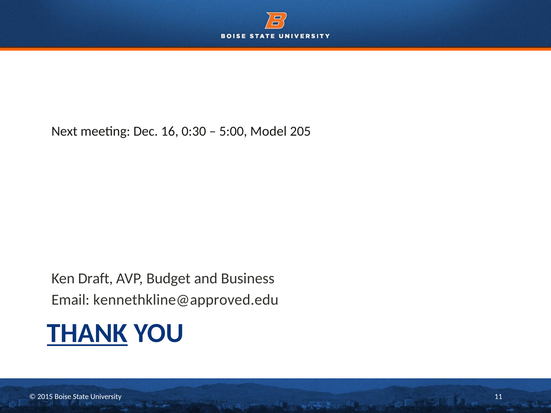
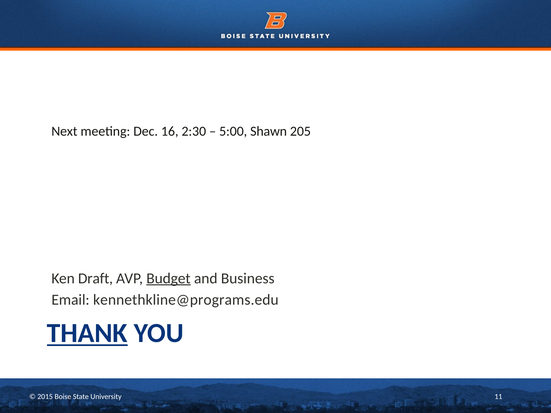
0:30: 0:30 -> 2:30 (194, 131)
Model: Model -> Shawn (269, 131)
Budget underline: none -> present (168, 278)
kennethkline@approved.edu: kennethkline@approved.edu -> kennethkline@programs.edu (186, 300)
